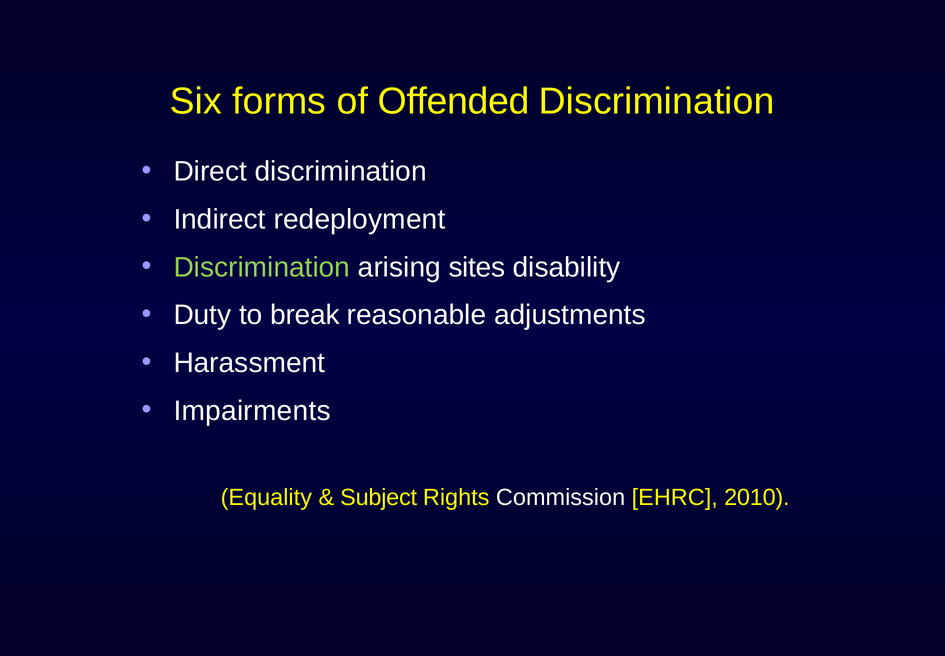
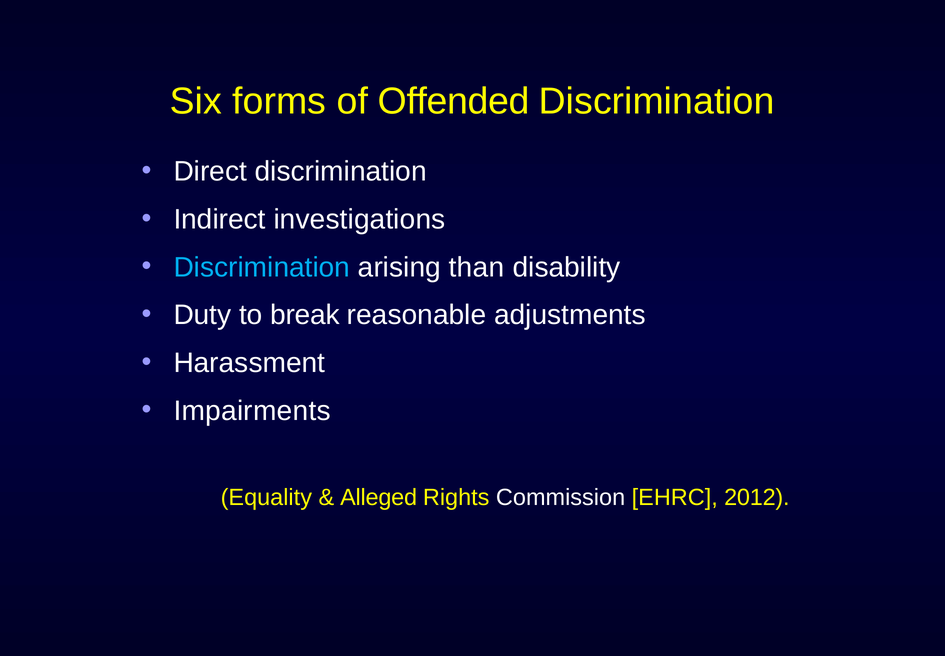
redeployment: redeployment -> investigations (359, 219)
Discrimination colour: light green -> light blue (262, 267)
sites: sites -> than (477, 267)
Subject: Subject -> Alleged (379, 498)
2010: 2010 -> 2012 (757, 498)
